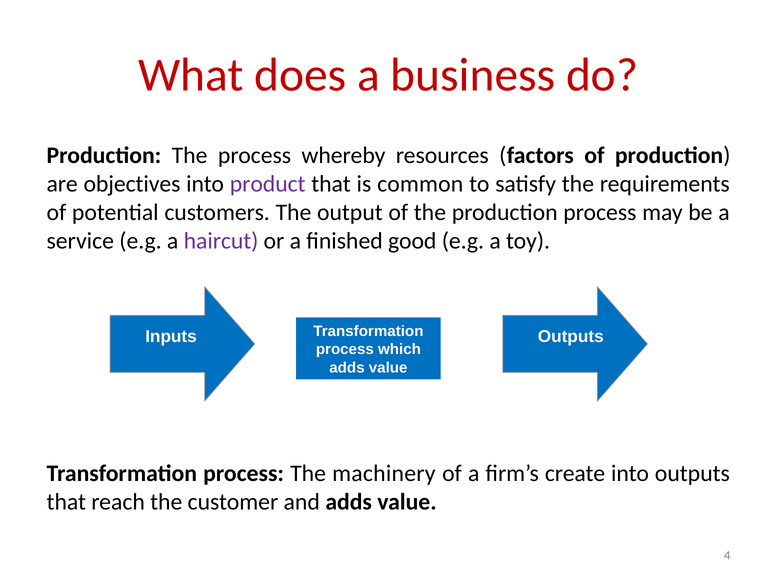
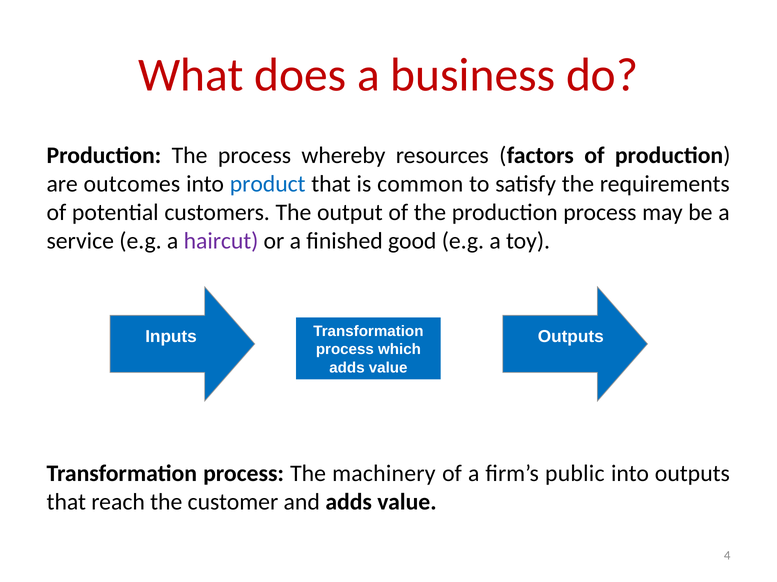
objectives: objectives -> outcomes (132, 184)
product colour: purple -> blue (268, 184)
create: create -> public (575, 474)
